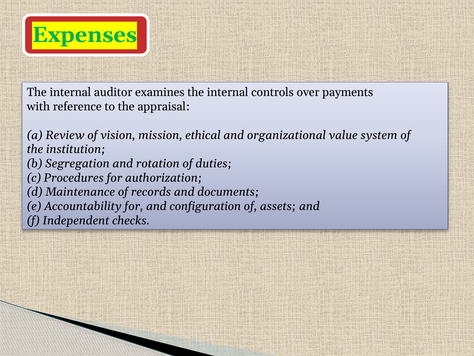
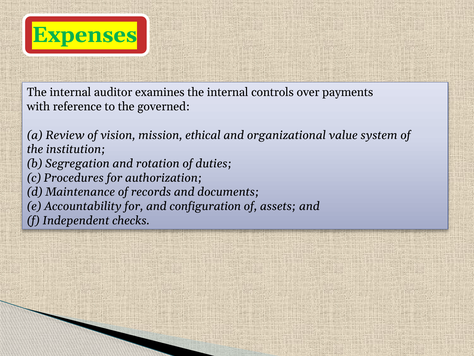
appraisal: appraisal -> governed (164, 106)
